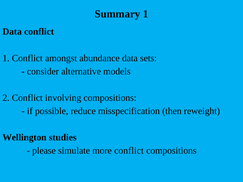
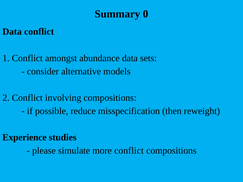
Summary 1: 1 -> 0 (146, 14)
Wellington: Wellington -> Experience (24, 138)
